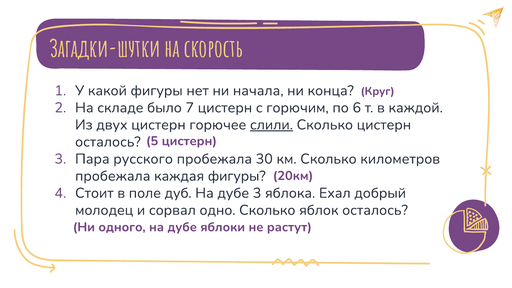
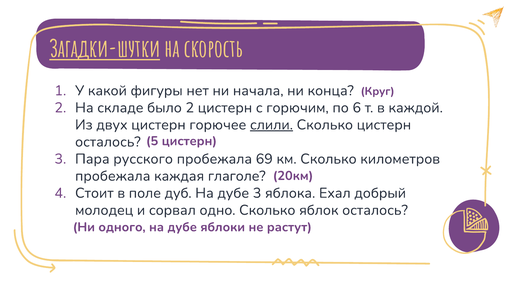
Загадки-шутки underline: none -> present (105, 49)
было 7: 7 -> 2 (190, 108)
30: 30 -> 69 (264, 159)
каждая фигуры: фигуры -> глаголе (237, 176)
